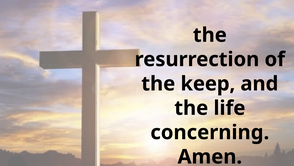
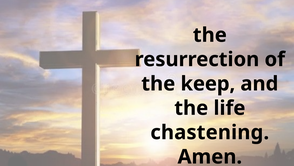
concerning: concerning -> chastening (210, 132)
